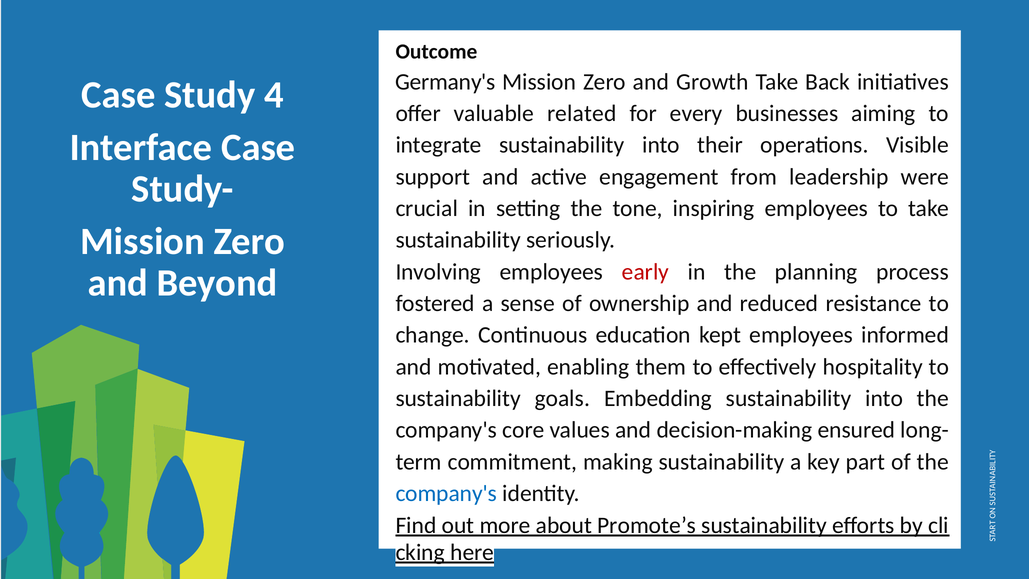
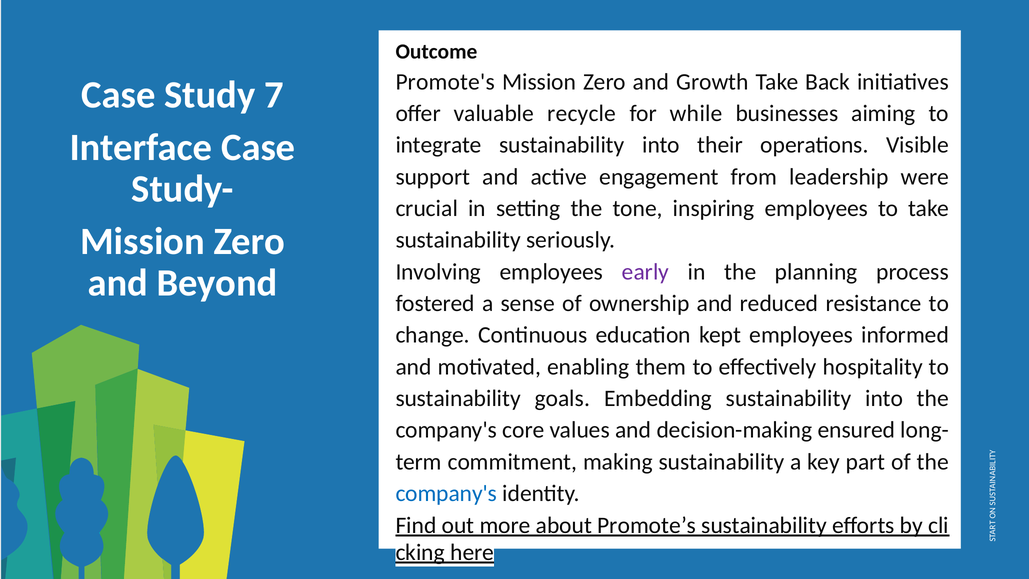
Germany's: Germany's -> Promote's (445, 82)
4: 4 -> 7 (274, 95)
related: related -> recycle (582, 113)
every: every -> while (696, 113)
early colour: red -> purple (646, 272)
